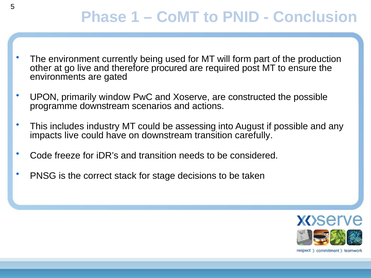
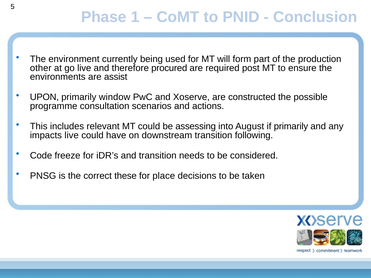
gated: gated -> assist (116, 77)
programme downstream: downstream -> consultation (105, 106)
industry: industry -> relevant (103, 126)
if possible: possible -> primarily (291, 126)
carefully: carefully -> following (254, 135)
stack: stack -> these (126, 176)
stage: stage -> place (164, 176)
